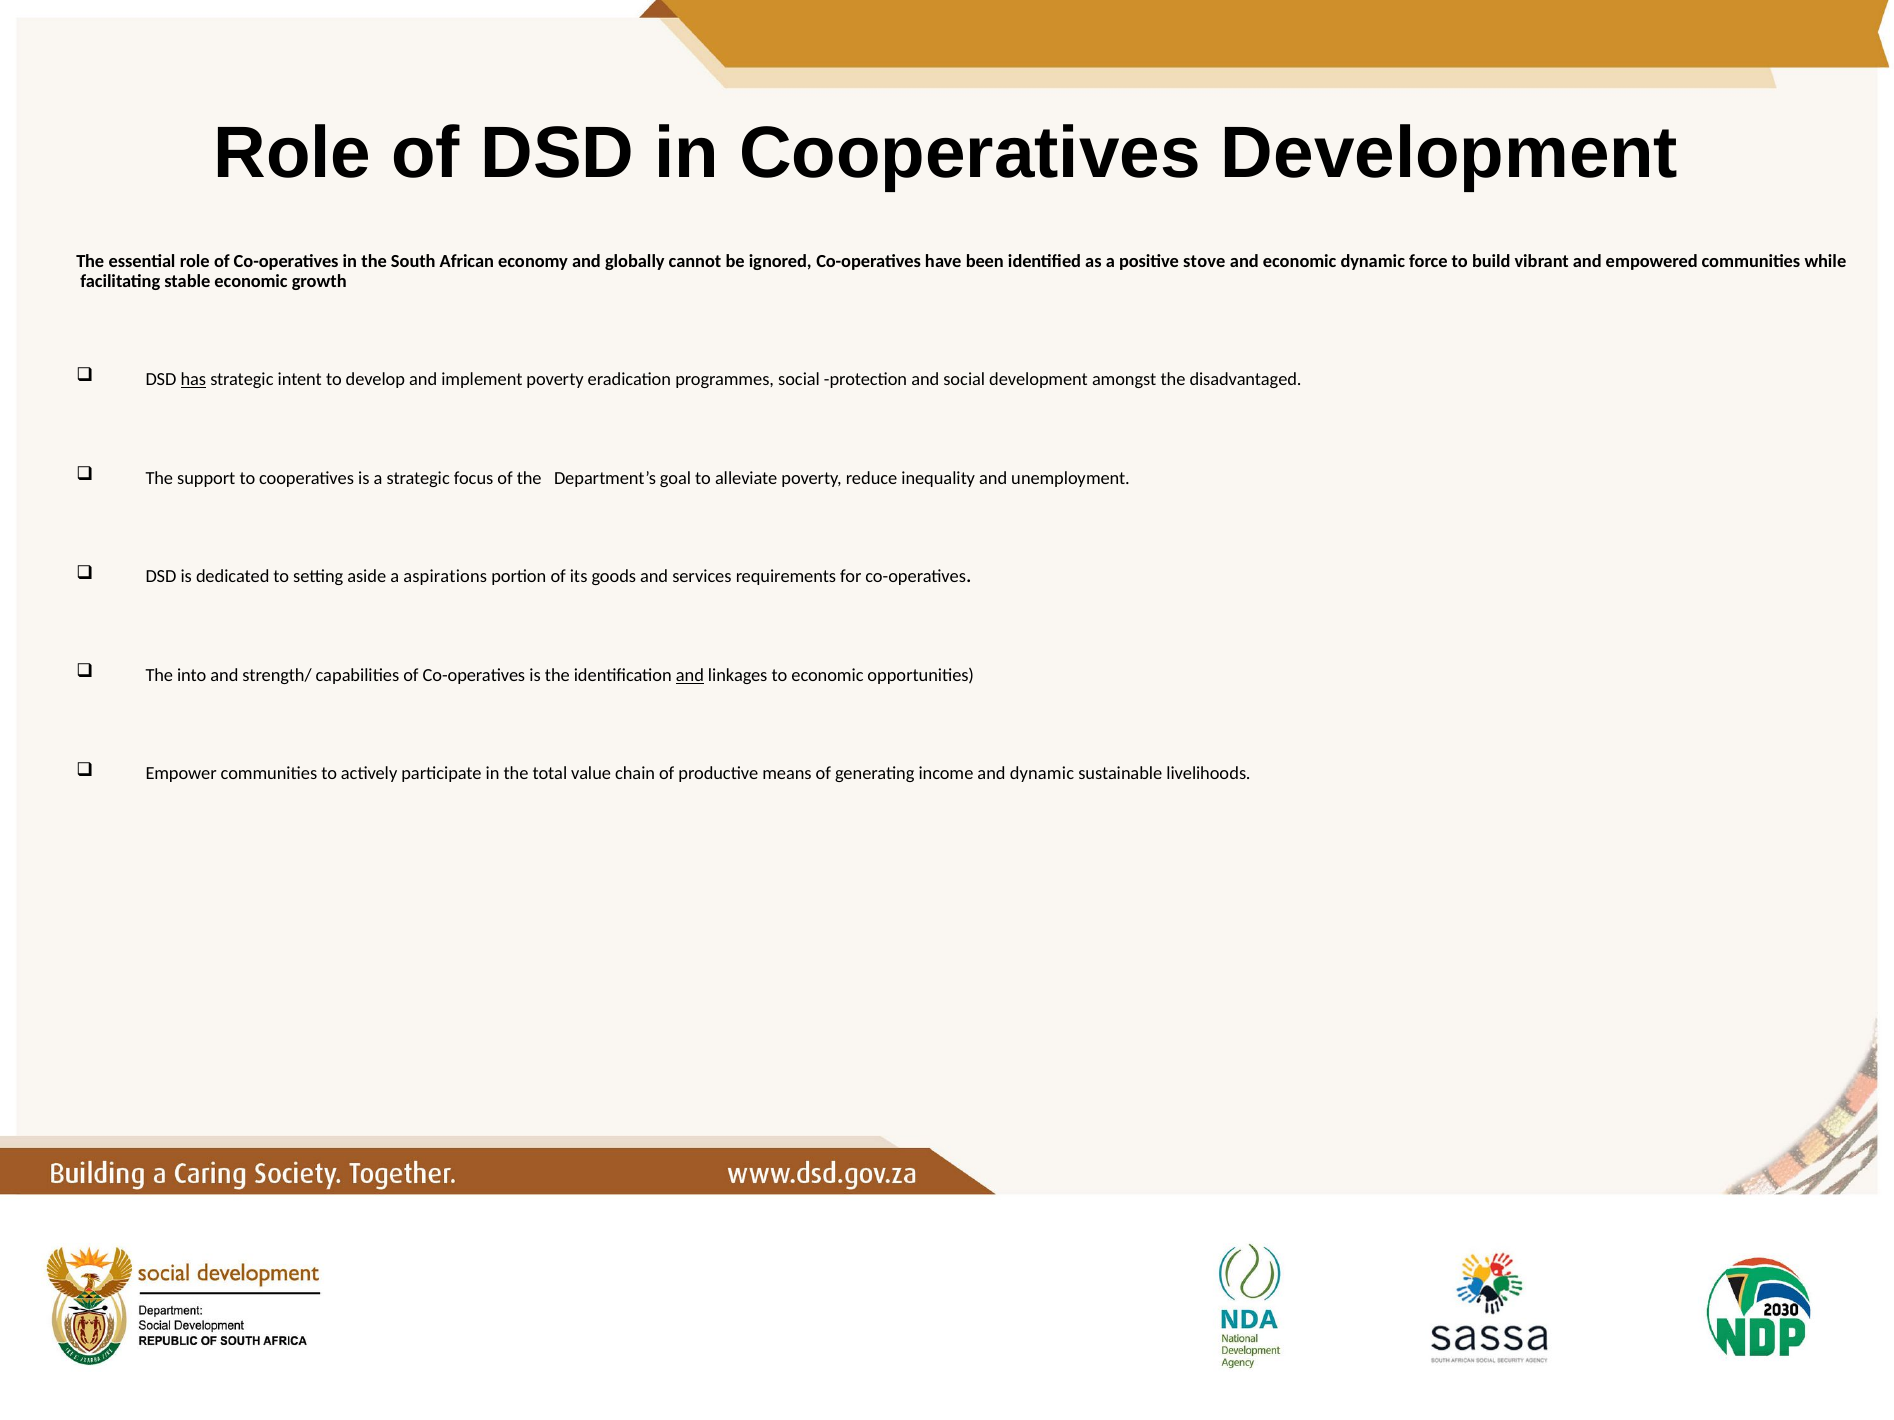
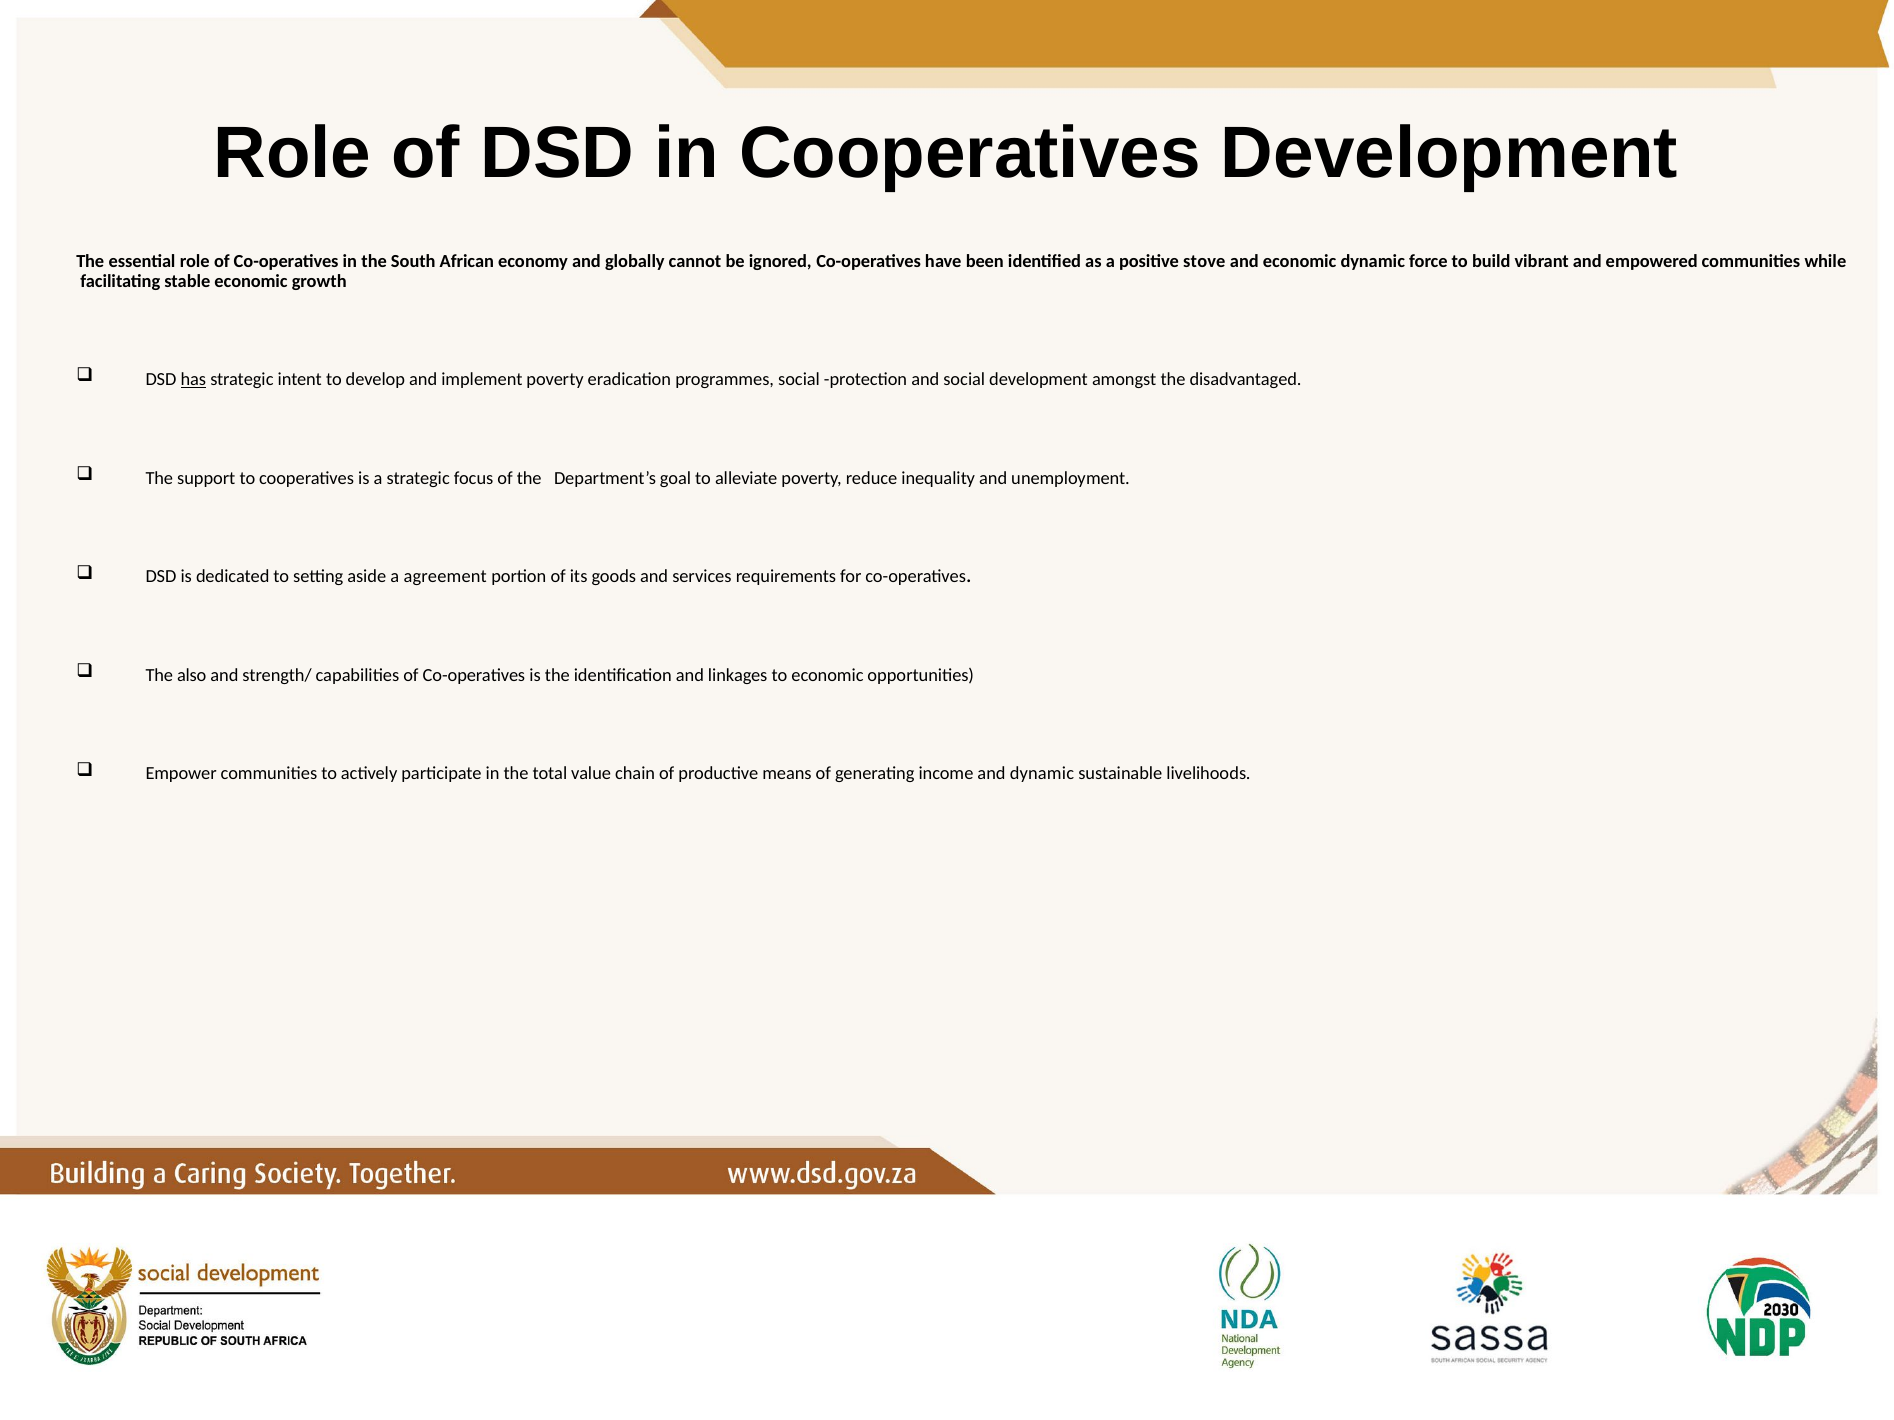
aspirations: aspirations -> agreement (445, 577)
into: into -> also (192, 676)
and underline: present -> none (690, 676)
